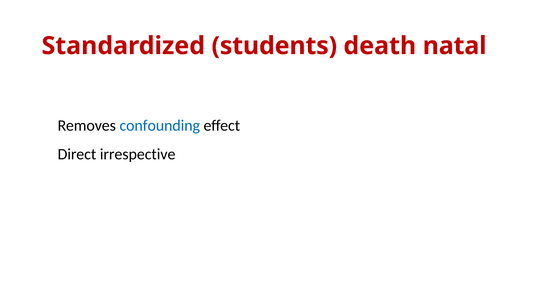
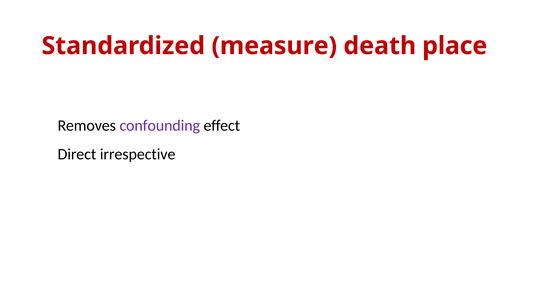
students: students -> measure (274, 46)
natal: natal -> place (455, 46)
confounding colour: blue -> purple (160, 125)
